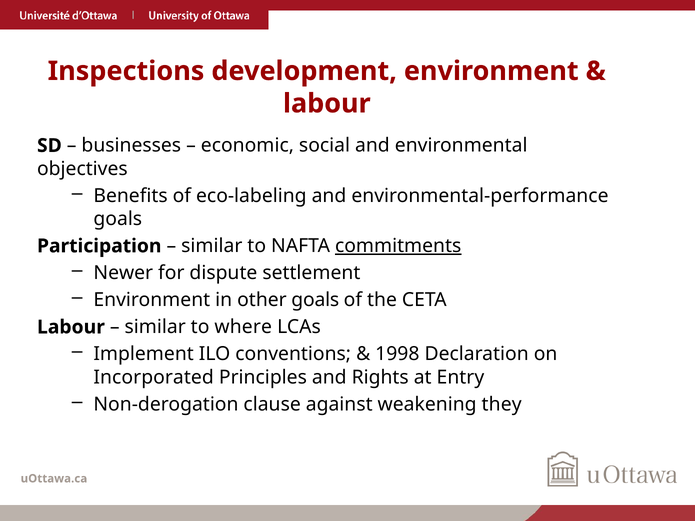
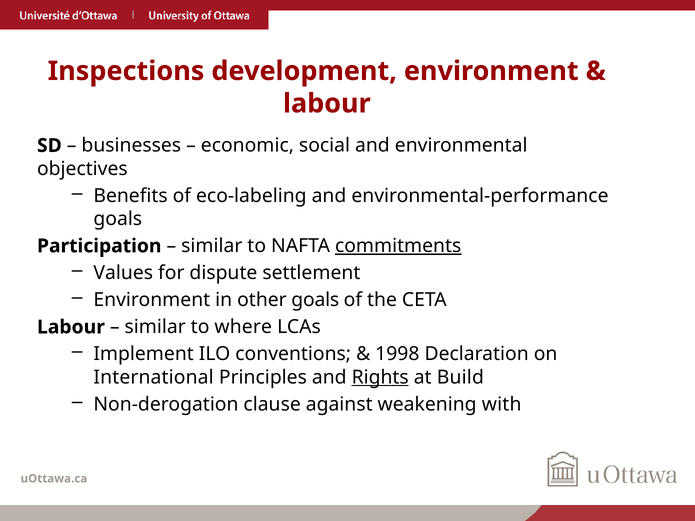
Newer: Newer -> Values (123, 273)
Incorporated: Incorporated -> International (154, 377)
Rights underline: none -> present (380, 377)
Entry: Entry -> Build (460, 377)
they: they -> with (502, 404)
